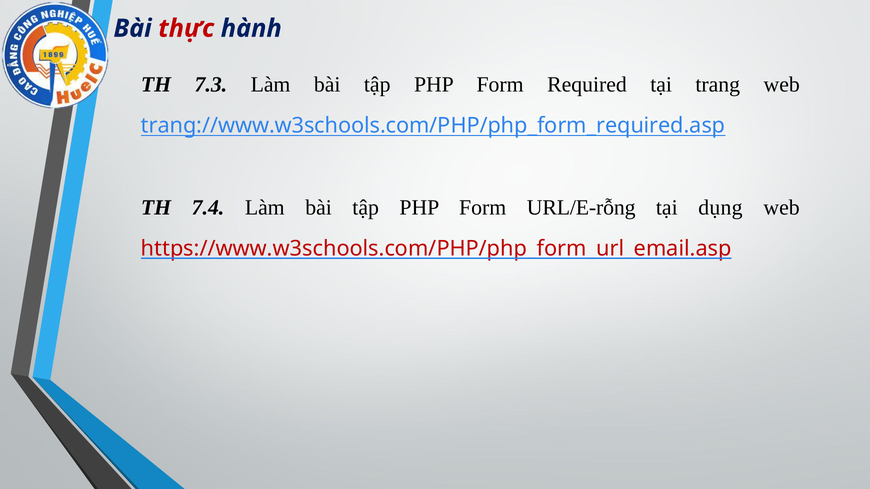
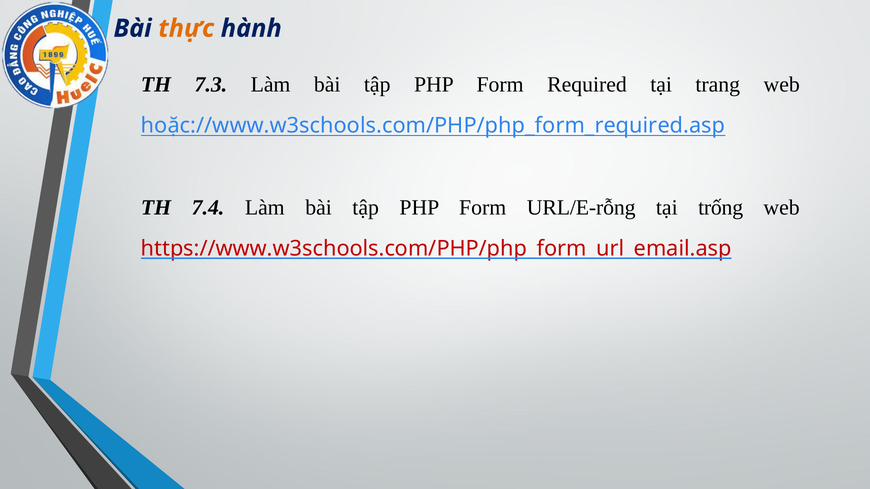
thực colour: red -> orange (186, 28)
trang://www.w3schools.com/PHP/php_form_required.asp: trang://www.w3schools.com/PHP/php_form_required.asp -> hoặc://www.w3schools.com/PHP/php_form_required.asp (433, 126)
dụng: dụng -> trống (721, 208)
